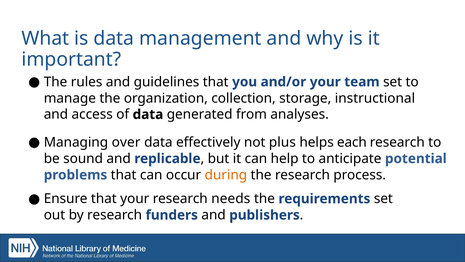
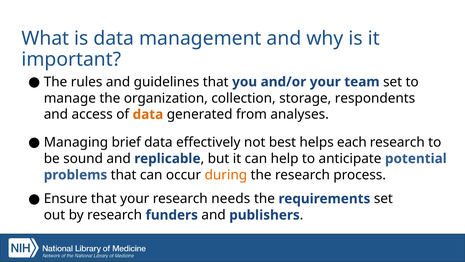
instructional: instructional -> respondents (375, 98)
data colour: black -> orange (148, 114)
over: over -> brief (126, 142)
plus: plus -> best (282, 142)
